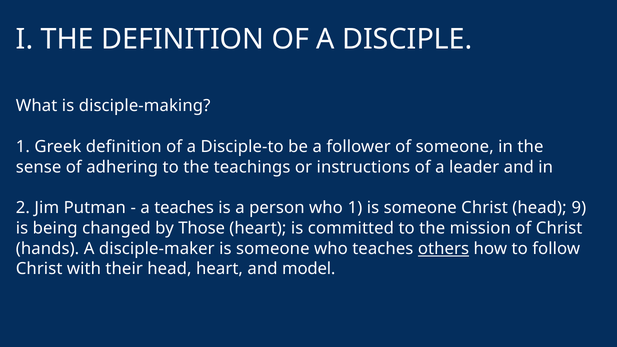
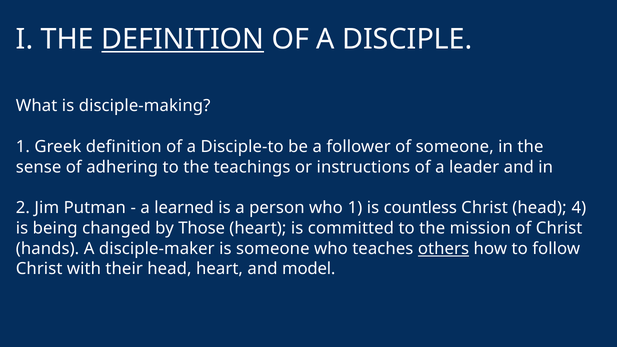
DEFINITION underline: none -> present (183, 39)
a teaches: teaches -> learned (184, 208)
1 is someone: someone -> countless (420, 208)
9: 9 -> 4 (579, 208)
